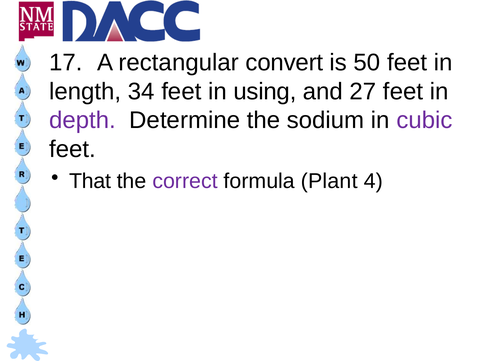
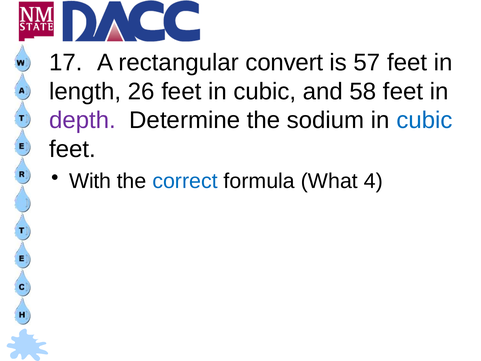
50: 50 -> 57 (367, 63)
34: 34 -> 26 (141, 91)
feet in using: using -> cubic (265, 91)
27: 27 -> 58 (363, 91)
cubic colour: purple -> blue (424, 120)
That: That -> With (90, 181)
correct colour: purple -> blue (185, 181)
Plant: Plant -> What (329, 181)
